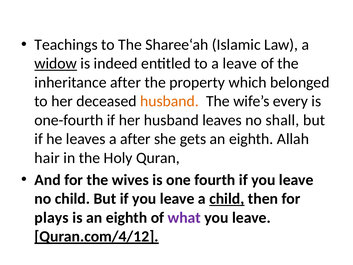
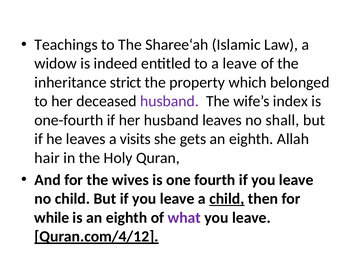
widow underline: present -> none (56, 63)
inheritance after: after -> strict (126, 82)
husband colour: orange -> purple (170, 101)
every: every -> index (290, 101)
a after: after -> visits (135, 139)
plays: plays -> while (52, 217)
